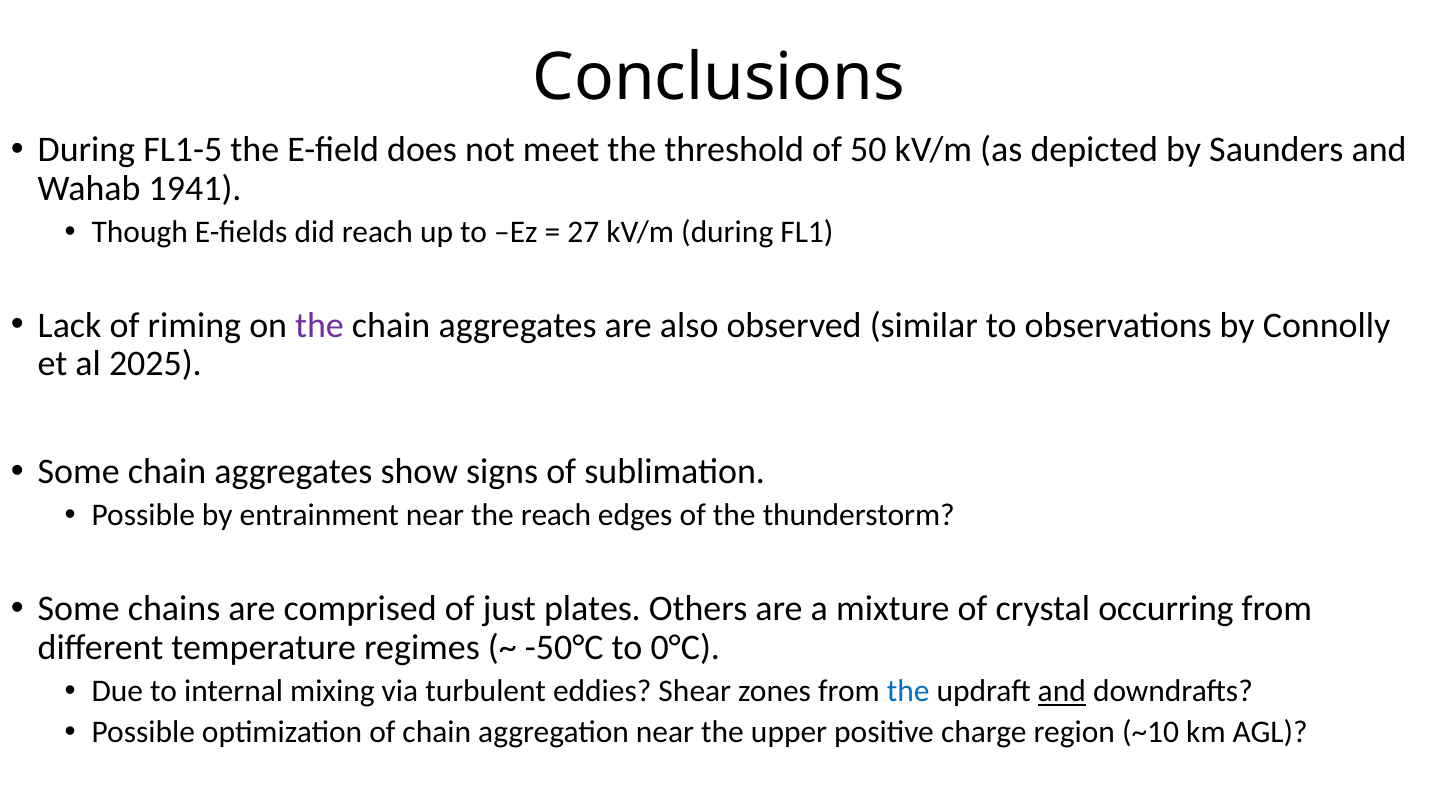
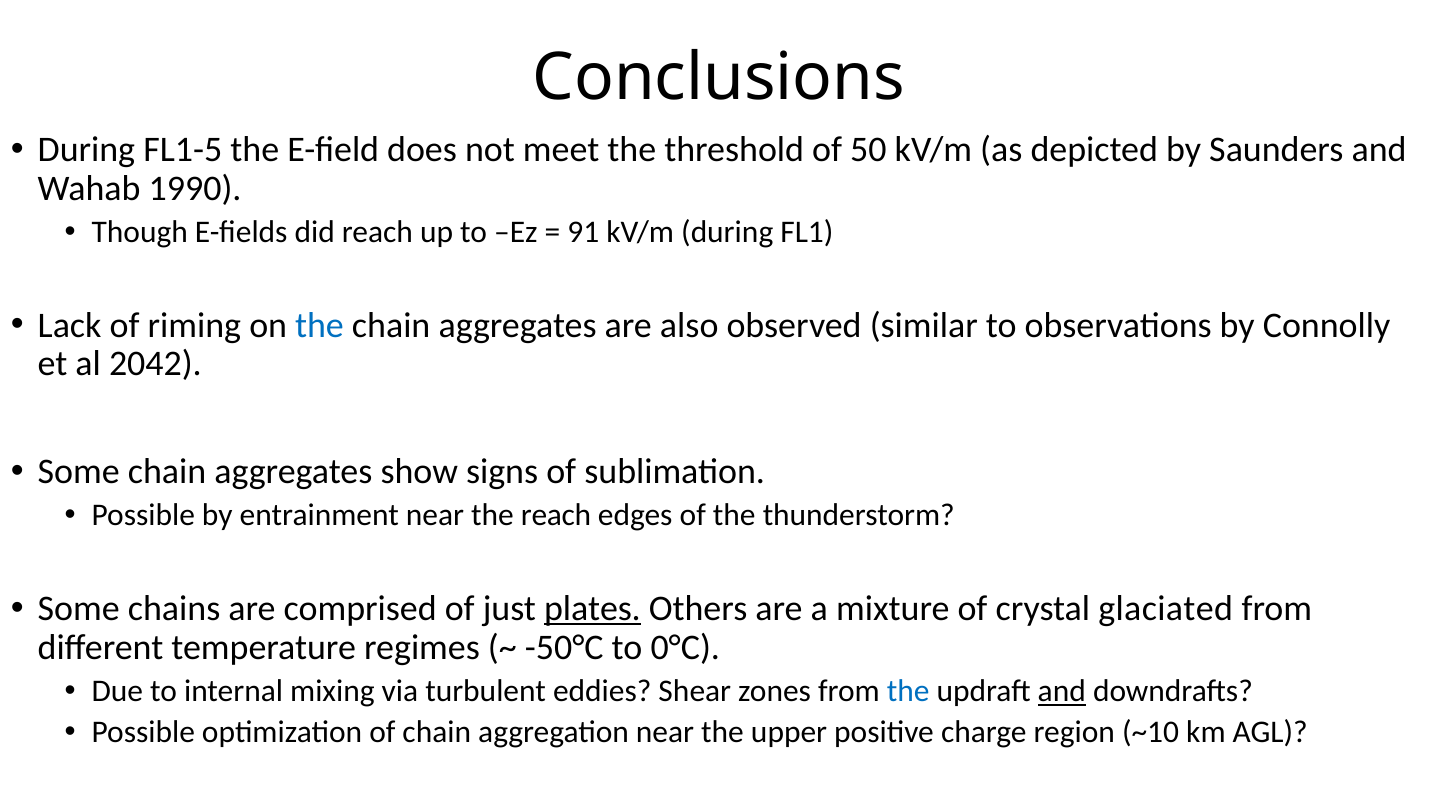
1941: 1941 -> 1990 (195, 189)
27: 27 -> 91 (583, 232)
the colour: purple -> blue (319, 325)
2025: 2025 -> 2042 (155, 364)
plates underline: none -> present (592, 608)
occurring: occurring -> glaciated (1166, 608)
